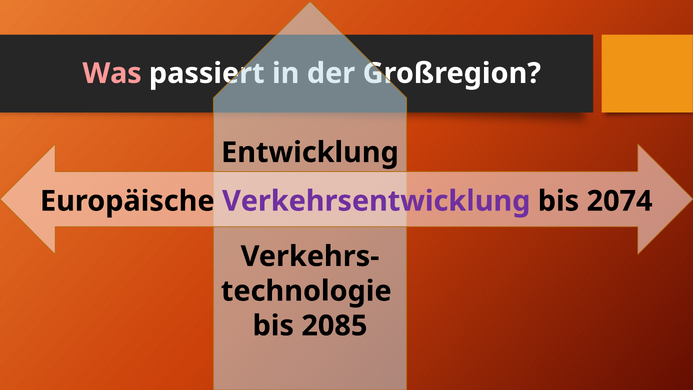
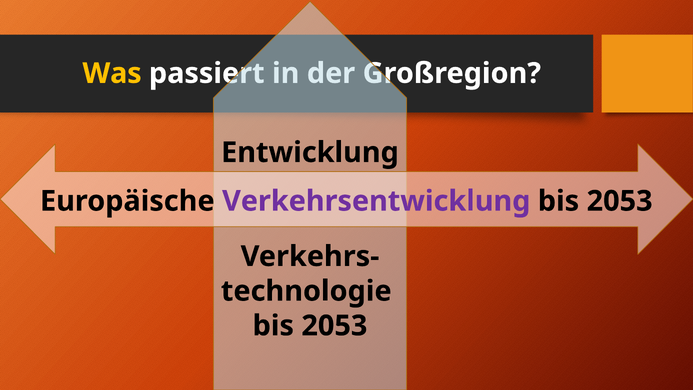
Was colour: pink -> yellow (112, 73)
2074: 2074 -> 2053 (620, 201)
2085: 2085 -> 2053 (334, 326)
